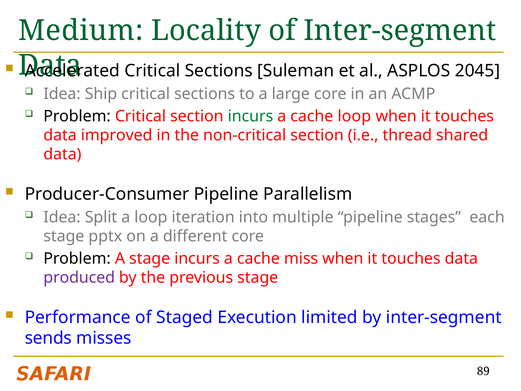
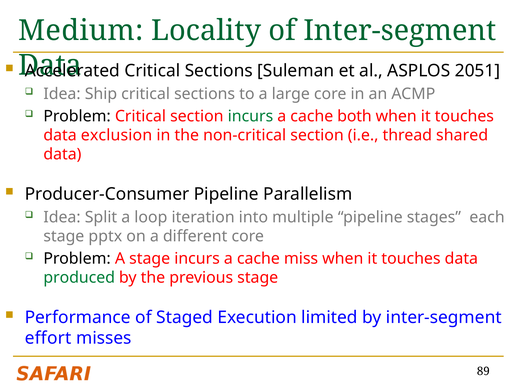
2045: 2045 -> 2051 (477, 71)
cache loop: loop -> both (354, 116)
improved: improved -> exclusion (116, 135)
produced colour: purple -> green (79, 277)
sends: sends -> effort (48, 338)
